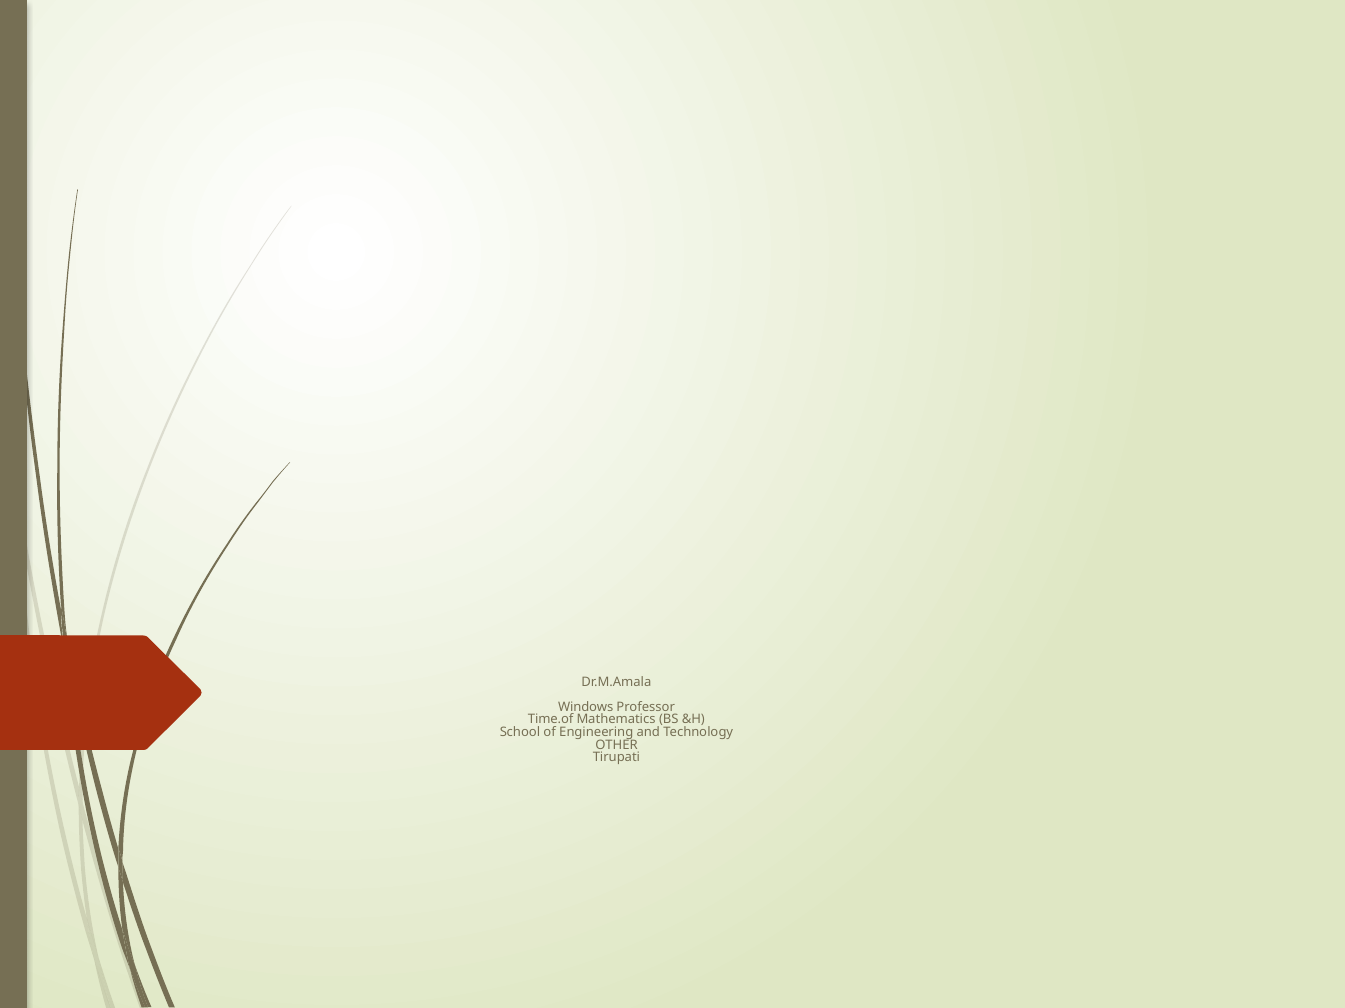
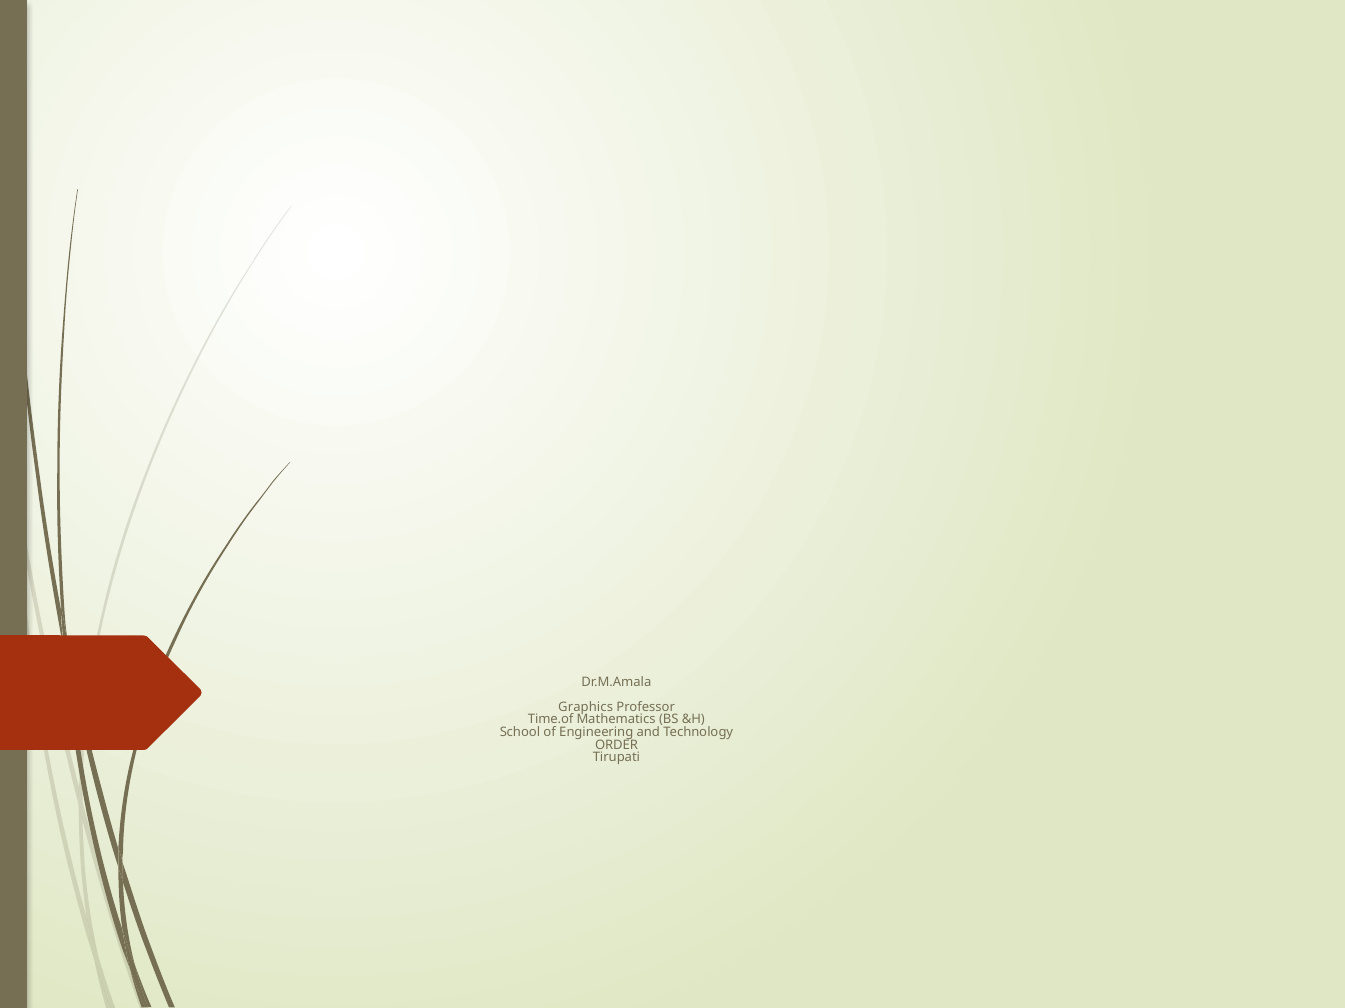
Windows: Windows -> Graphics (586, 708)
OTHER: OTHER -> ORDER (617, 745)
